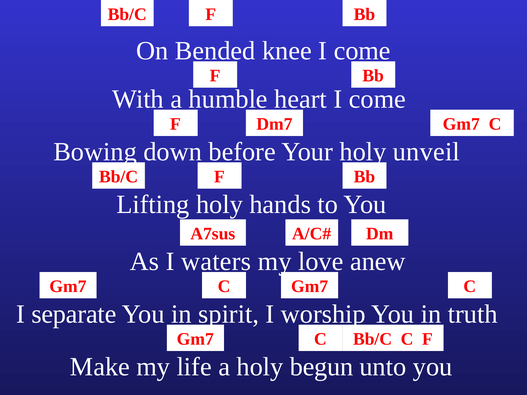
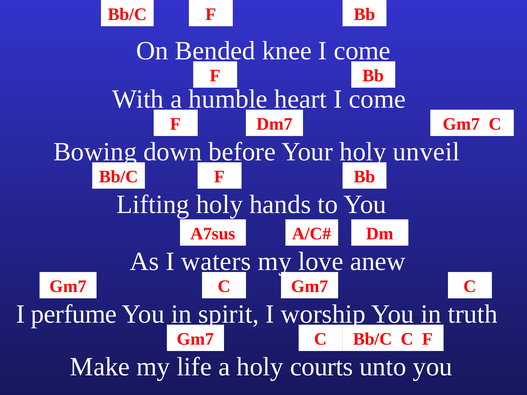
separate: separate -> perfume (74, 314)
begun: begun -> courts (322, 367)
